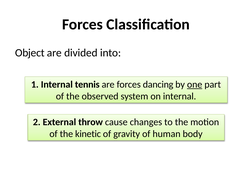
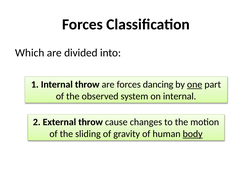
Object: Object -> Which (30, 53)
Internal tennis: tennis -> throw (87, 84)
kinetic: kinetic -> sliding (88, 134)
body underline: none -> present (193, 134)
